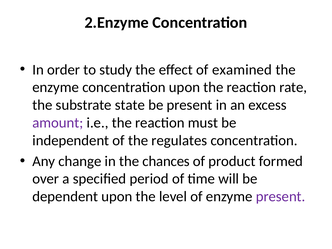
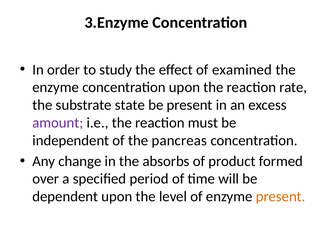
2.Enzyme: 2.Enzyme -> 3.Enzyme (117, 22)
regulates: regulates -> pancreas (179, 140)
chances: chances -> absorbs (166, 161)
present colour: purple -> orange (281, 197)
